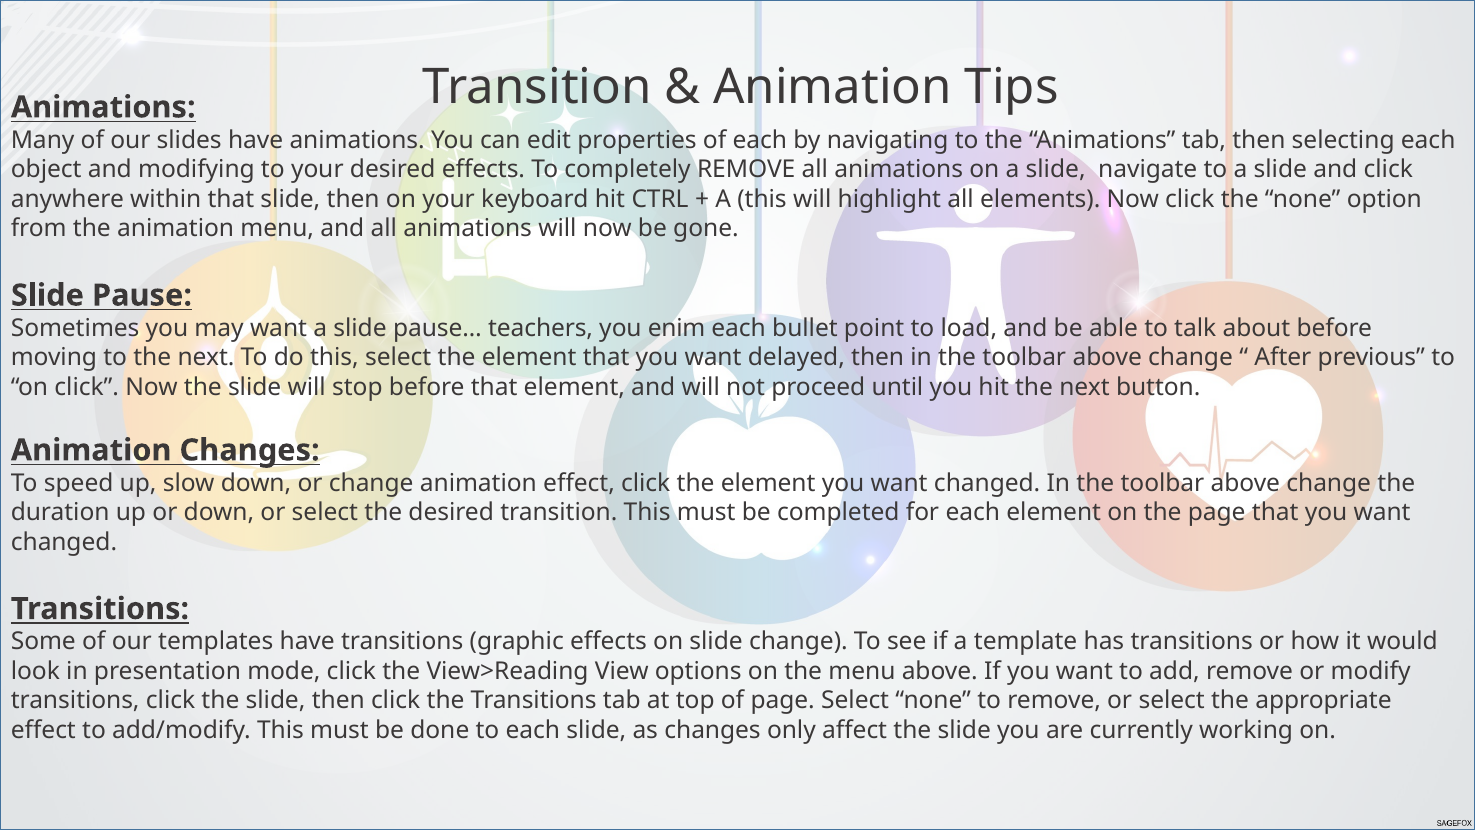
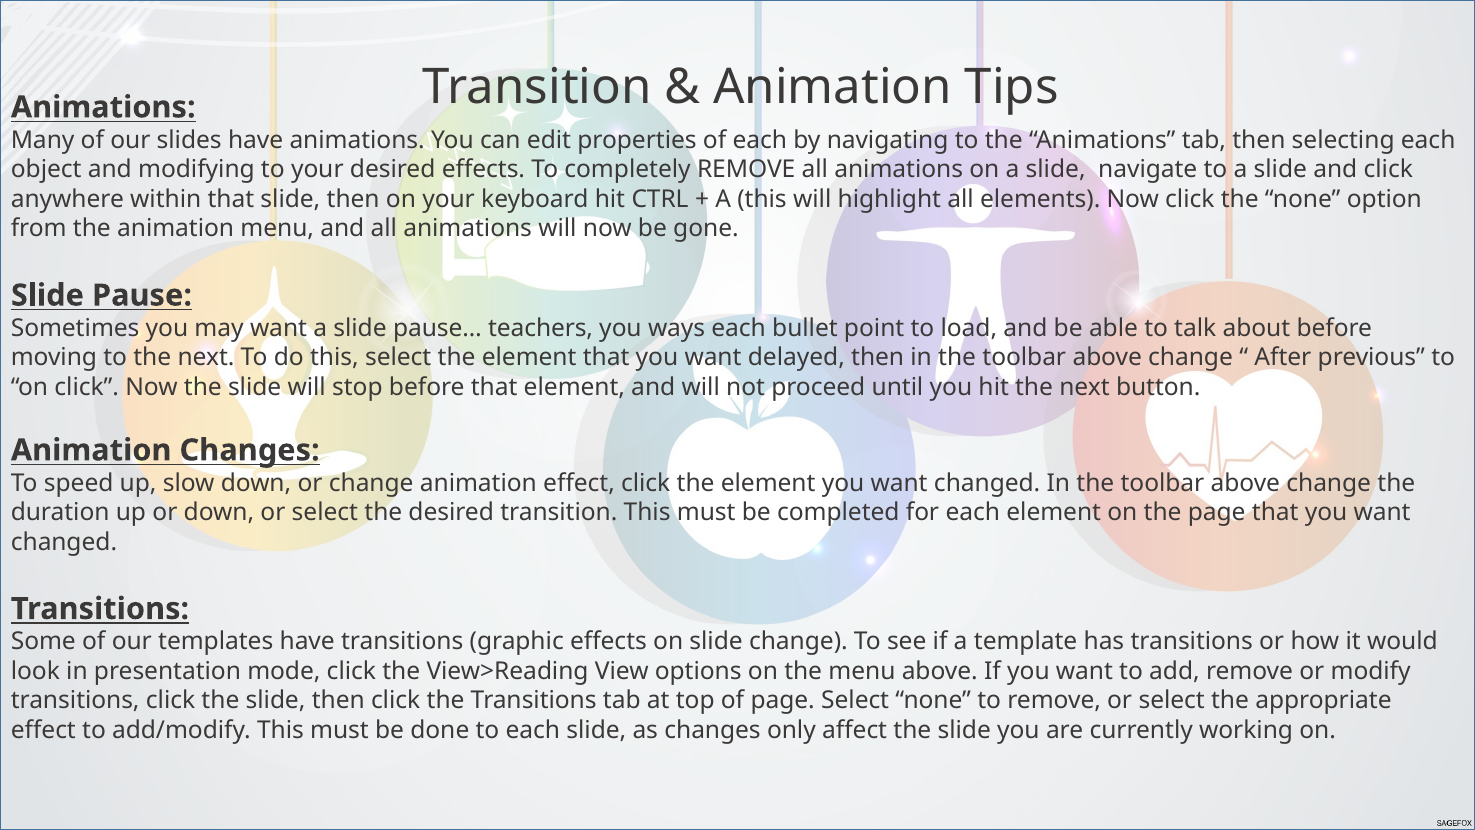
enim: enim -> ways (677, 328)
